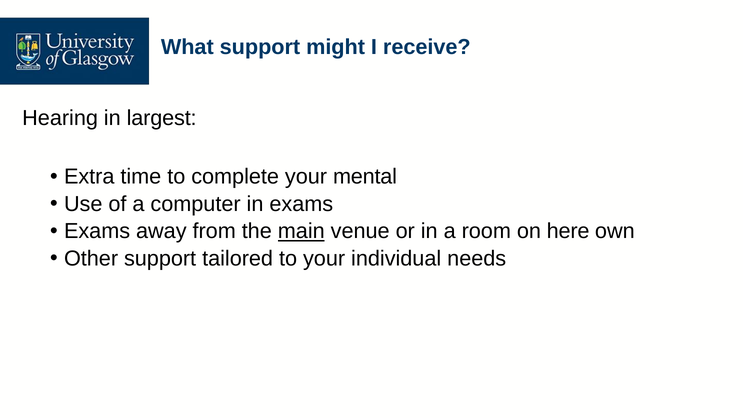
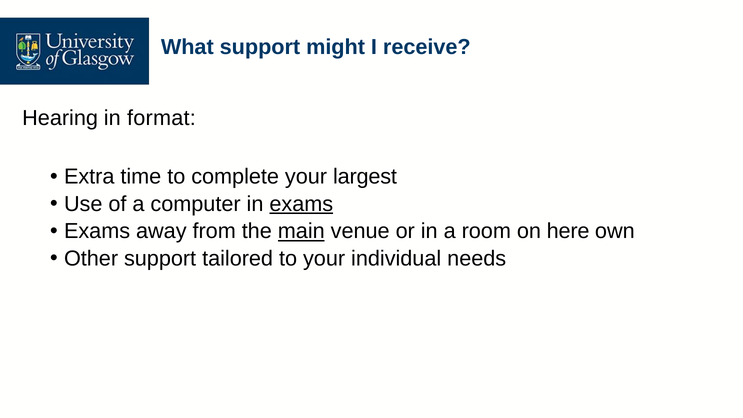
largest: largest -> format (161, 118)
mental: mental -> largest (365, 177)
exams underline: none -> present (301, 204)
